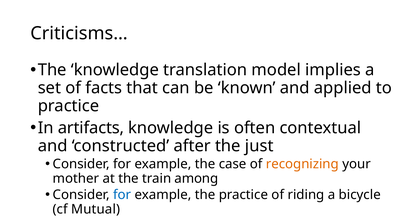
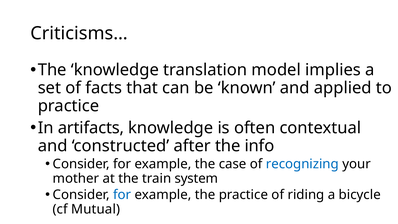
just: just -> info (259, 146)
recognizing colour: orange -> blue (302, 164)
among: among -> system (196, 178)
